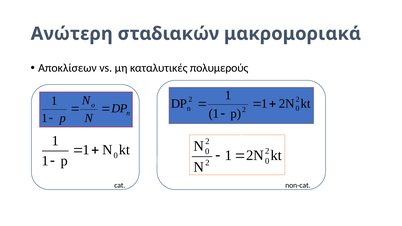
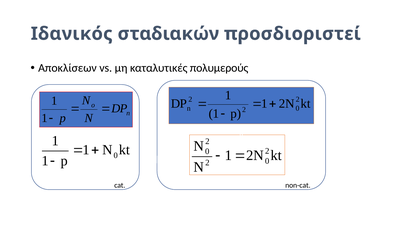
Ανώτερη: Ανώτερη -> Ιδανικός (72, 34)
μακρομοριακά: μακρομοριακά -> προσδιοριστεί (292, 34)
